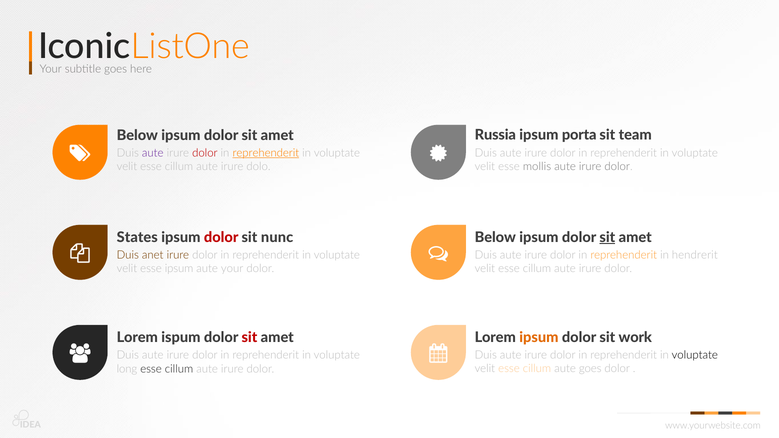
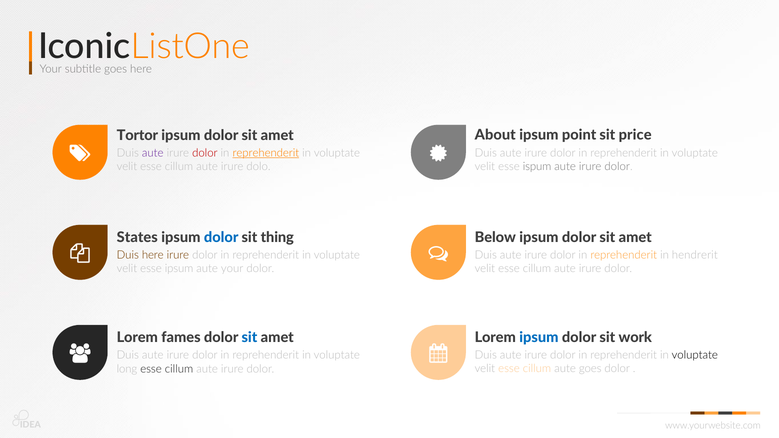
Russia: Russia -> About (495, 135)
porta: porta -> point (579, 135)
team: team -> price (635, 135)
Below: Below -> Tortor (137, 135)
mollis: mollis -> ispum (537, 166)
sit underline: present -> none (607, 237)
dolor colour: red -> blue (221, 238)
nunc: nunc -> thing (277, 238)
Duis anet: anet -> here (153, 255)
ipsum colour: orange -> blue (539, 338)
ispum: ispum -> fames (181, 338)
sit colour: red -> blue (249, 338)
